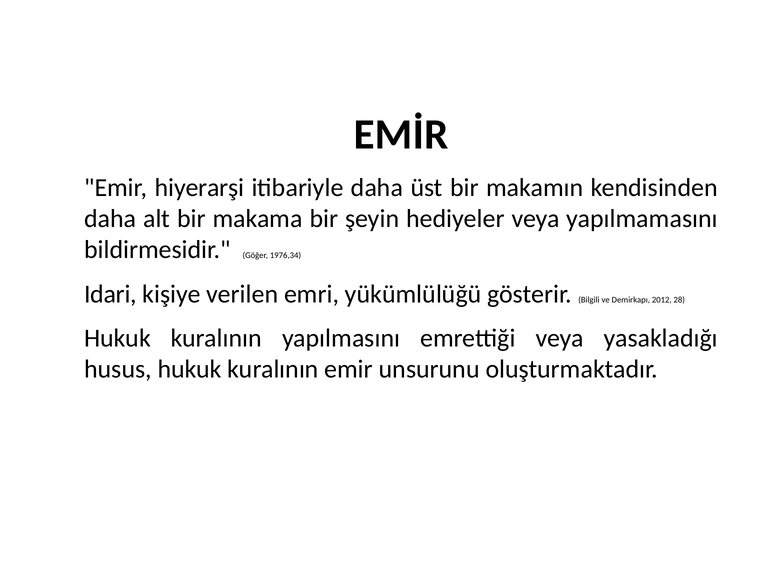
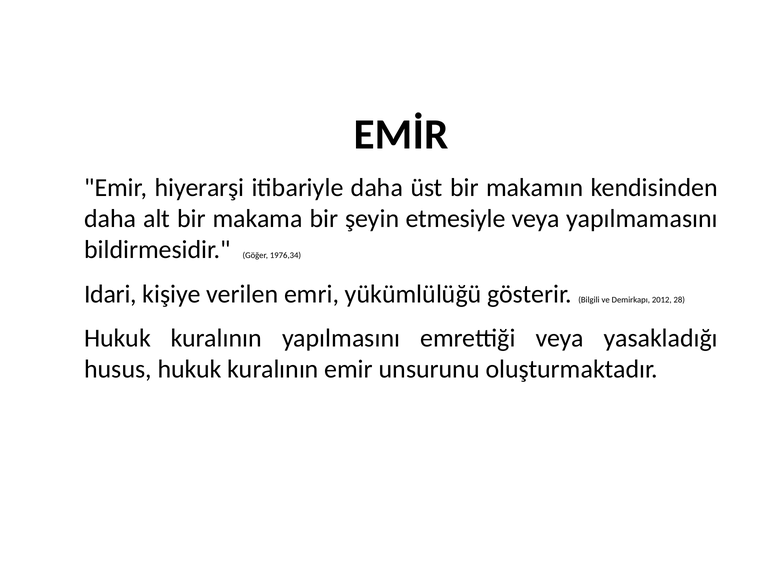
hediyeler: hediyeler -> etmesiyle (456, 219)
